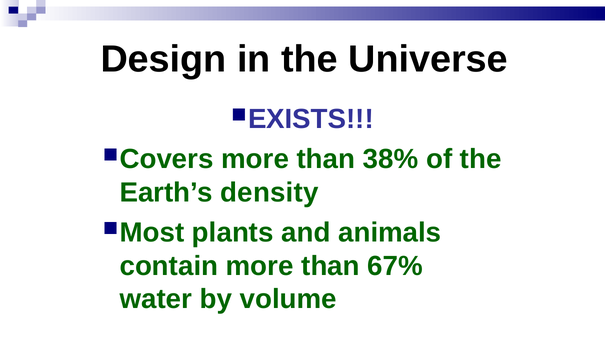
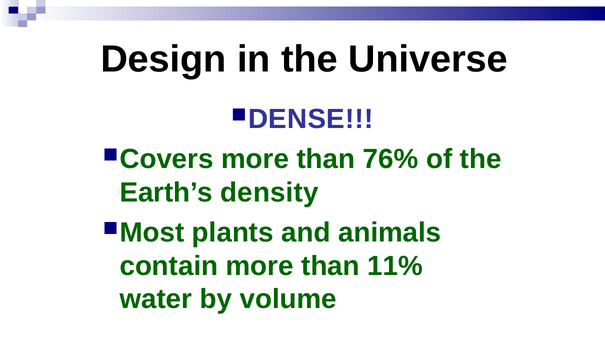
EXISTS: EXISTS -> DENSE (311, 119)
38%: 38% -> 76% (391, 159)
67%: 67% -> 11% (395, 266)
